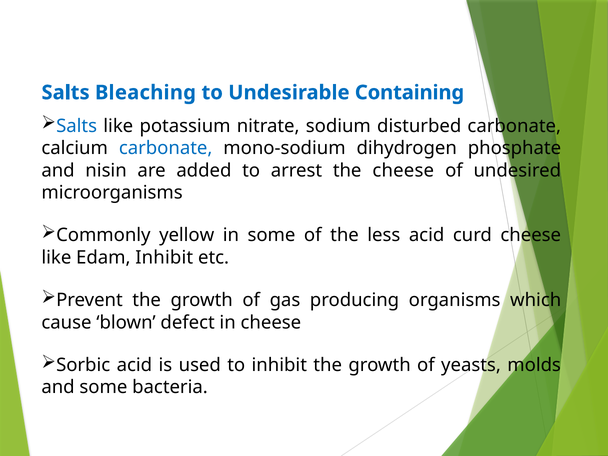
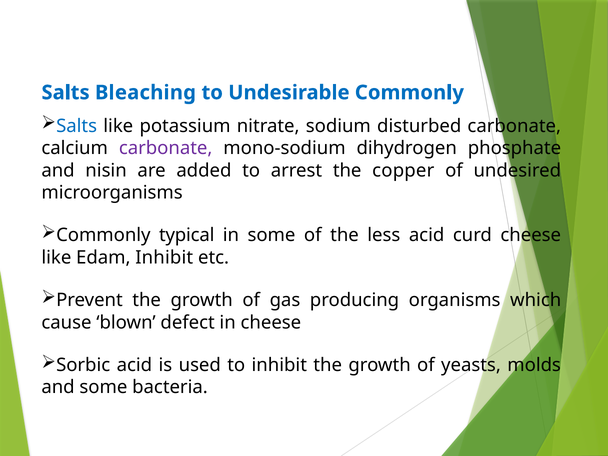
Undesirable Containing: Containing -> Commonly (409, 93)
carbonate colour: blue -> purple (166, 148)
the cheese: cheese -> copper (403, 170)
yellow: yellow -> typical (187, 235)
